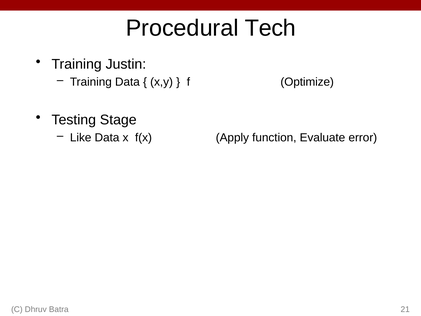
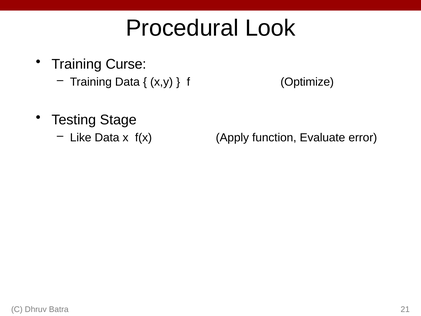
Tech: Tech -> Look (270, 28)
Justin: Justin -> Curse (126, 64)
